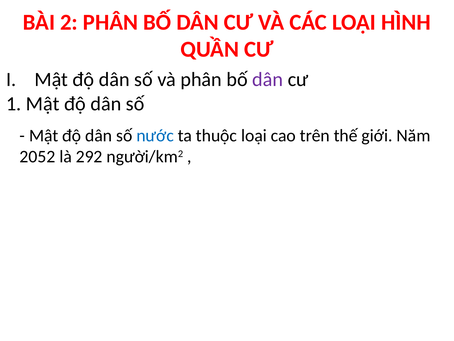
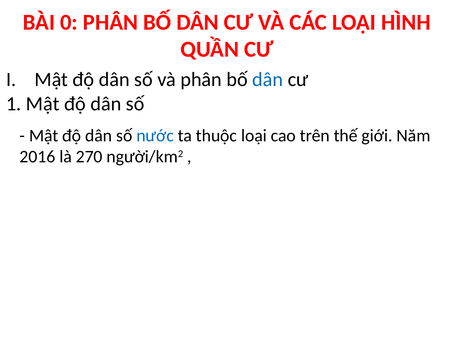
2: 2 -> 0 (69, 22)
dân colour: purple -> blue (268, 80)
2052: 2052 -> 2016 (38, 157)
292: 292 -> 270 (89, 157)
